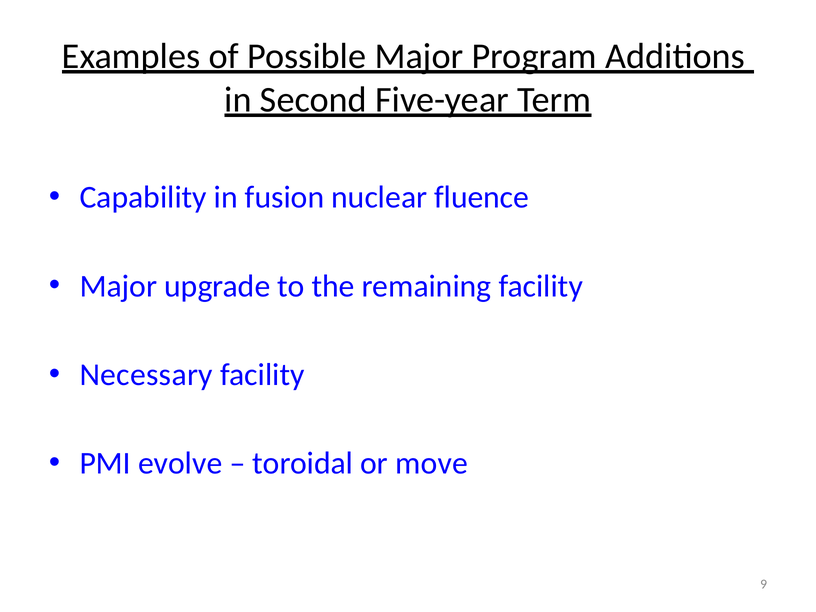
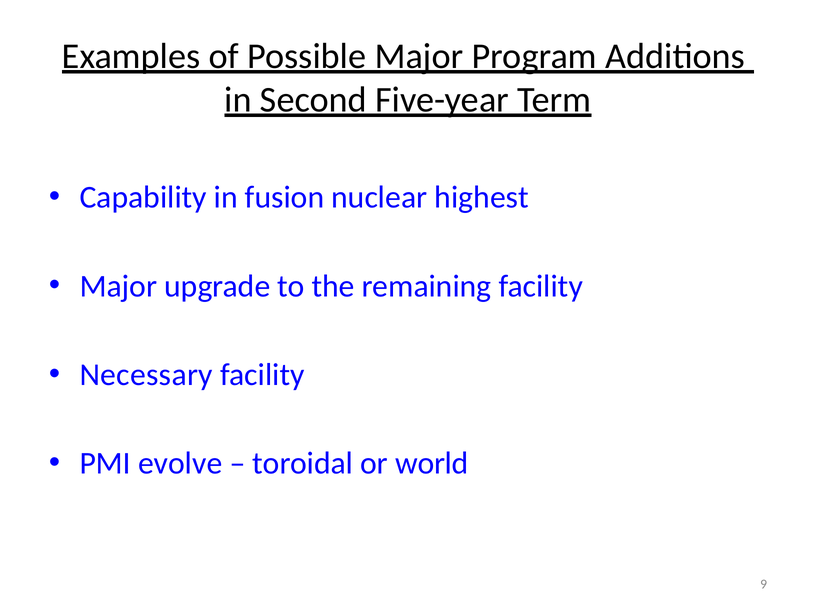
fluence: fluence -> highest (482, 197)
move: move -> world (432, 464)
